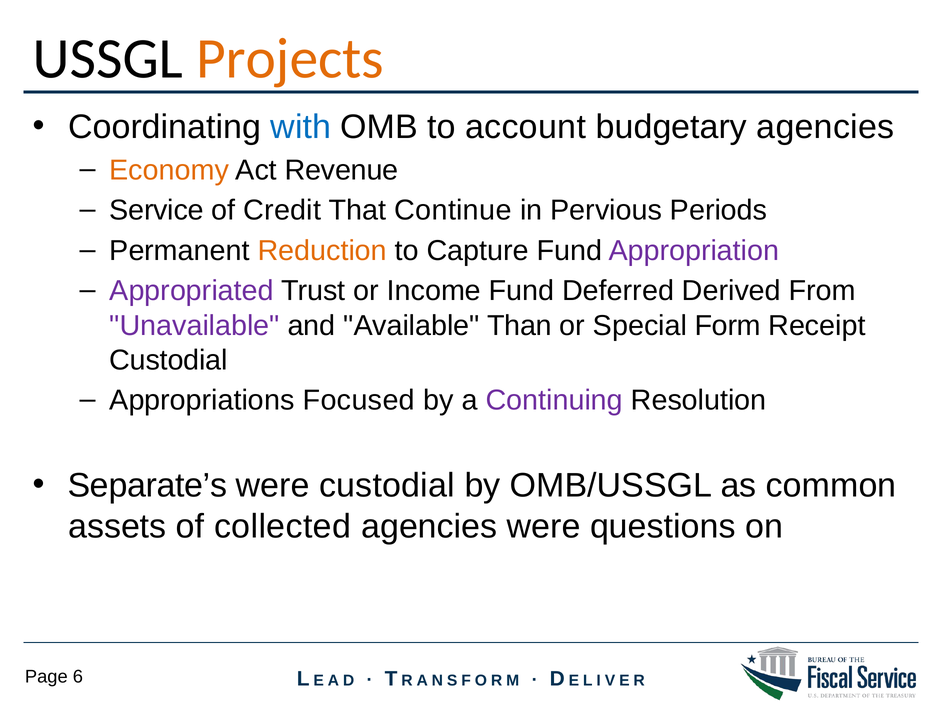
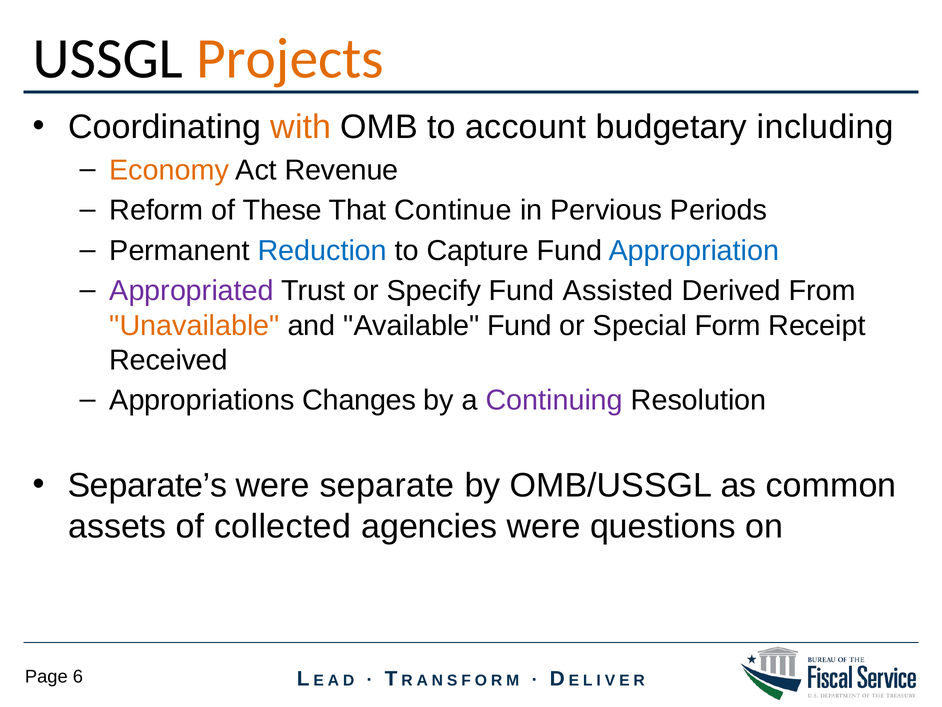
with colour: blue -> orange (301, 127)
budgetary agencies: agencies -> including (825, 127)
Service: Service -> Reform (156, 210)
Credit: Credit -> These (282, 210)
Reduction colour: orange -> blue (322, 250)
Appropriation colour: purple -> blue (694, 250)
Income: Income -> Specify (434, 291)
Deferred: Deferred -> Assisted (618, 291)
Unavailable colour: purple -> orange (195, 325)
Available Than: Than -> Fund (519, 325)
Custodial: Custodial -> Received (169, 360)
Focused: Focused -> Changes (359, 400)
were custodial: custodial -> separate (387, 485)
